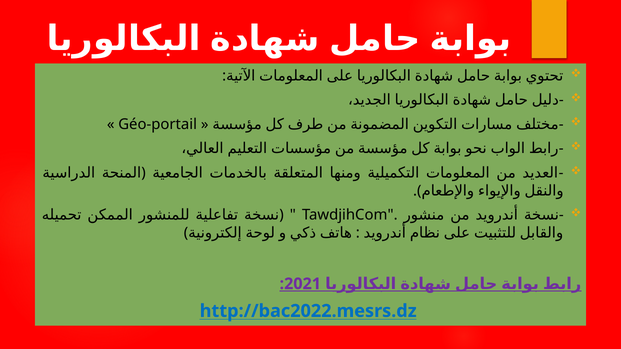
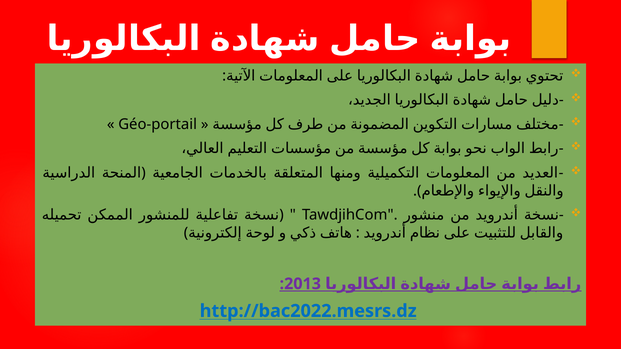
2021: 2021 -> 2013 (303, 284)
